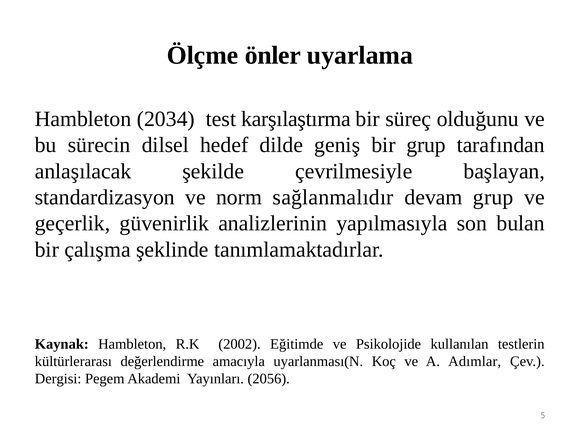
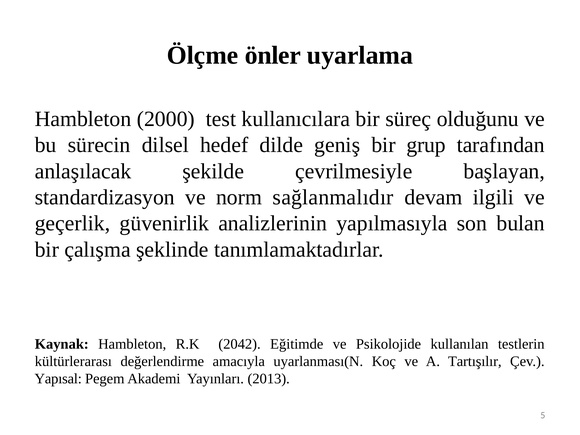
2034: 2034 -> 2000 (166, 119)
karşılaştırma: karşılaştırma -> kullanıcılara (296, 119)
devam grup: grup -> ilgili (493, 197)
2002: 2002 -> 2042 (240, 344)
Adımlar: Adımlar -> Tartışılır (475, 361)
Dergisi: Dergisi -> Yapısal (58, 379)
2056: 2056 -> 2013 (269, 379)
